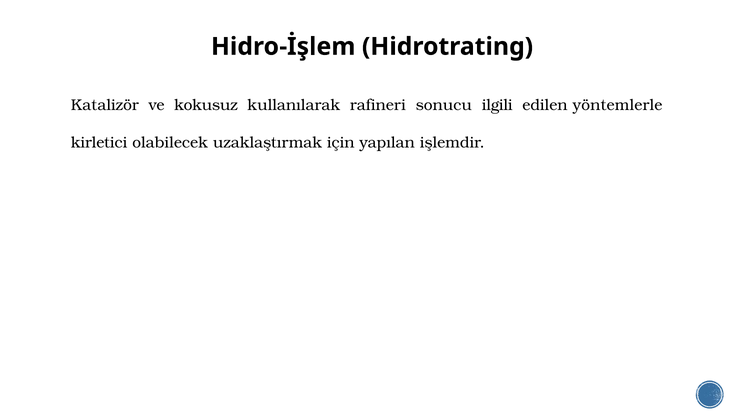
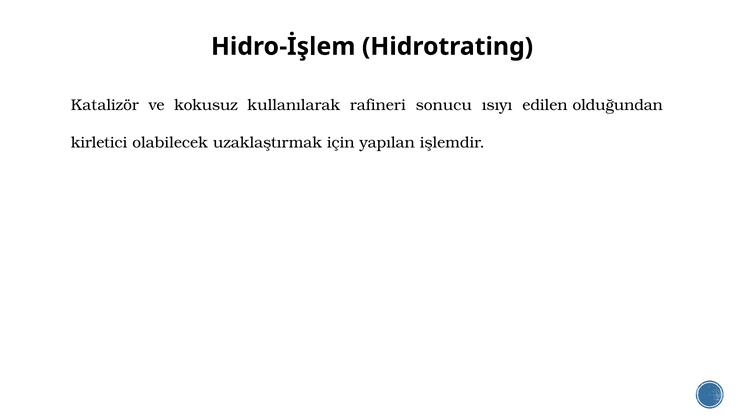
ilgili: ilgili -> ısıyı (497, 105)
yöntemlerle: yöntemlerle -> olduğundan (618, 105)
